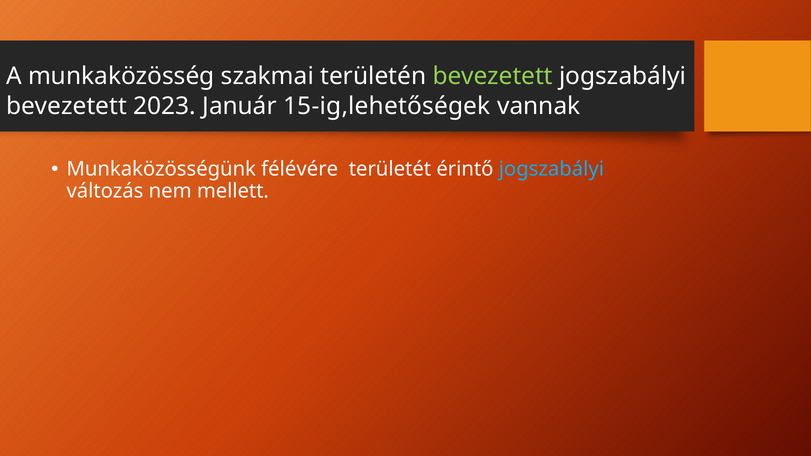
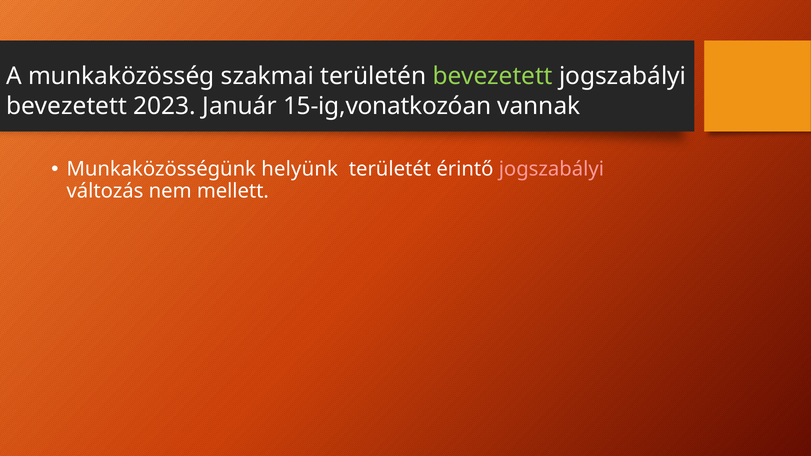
15-ig,lehetőségek: 15-ig,lehetőségek -> 15-ig,vonatkozóan (387, 106)
félévére: félévére -> helyünk (300, 169)
jogszabályi colour: light blue -> pink (551, 169)
